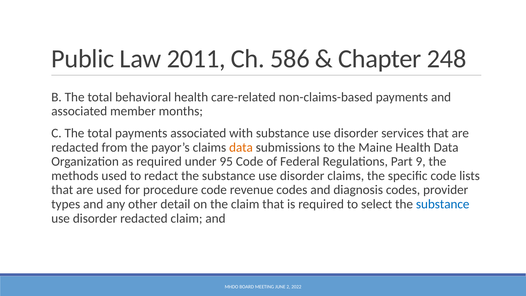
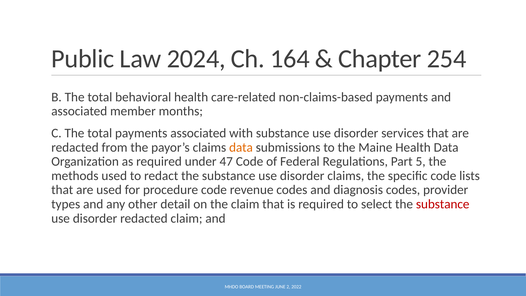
2011: 2011 -> 2024 (196, 59)
586: 586 -> 164 (290, 59)
248: 248 -> 254 (447, 59)
95: 95 -> 47 (226, 161)
9: 9 -> 5 (421, 161)
substance colour: blue -> red (443, 204)
